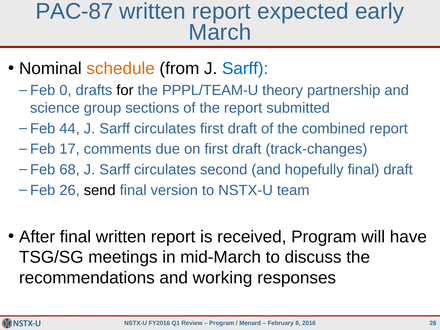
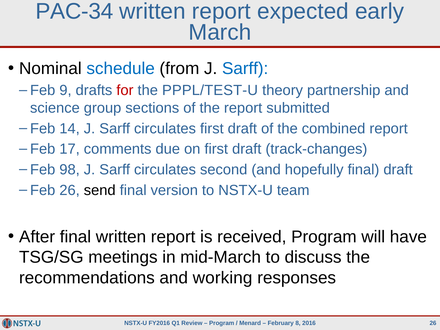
PAC-87: PAC-87 -> PAC-34 (74, 11)
schedule colour: orange -> blue (121, 69)
0: 0 -> 9 (65, 90)
for colour: black -> red (125, 90)
PPPL/TEAM-U: PPPL/TEAM-U -> PPPL/TEST-U (210, 90)
44: 44 -> 14 (70, 129)
68: 68 -> 98 (70, 170)
